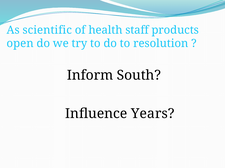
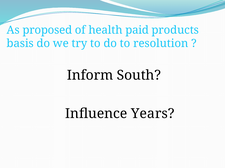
scientific: scientific -> proposed (47, 30)
staff: staff -> paid (137, 30)
open: open -> basis (20, 44)
